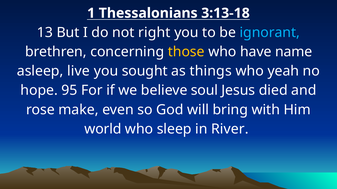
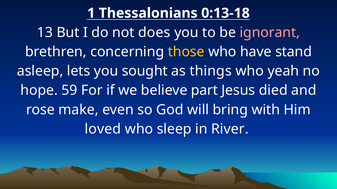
3:13-18: 3:13-18 -> 0:13-18 (225, 13)
right: right -> does (154, 33)
ignorant colour: light blue -> pink (270, 33)
name: name -> stand (294, 52)
live: live -> lets (79, 71)
95: 95 -> 59 (69, 91)
soul: soul -> part (204, 91)
world: world -> loved (103, 129)
